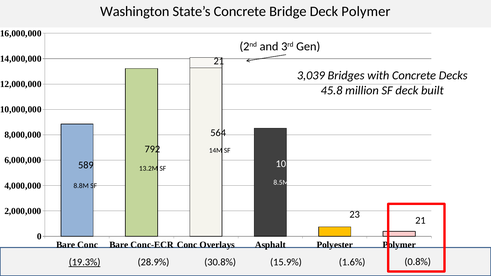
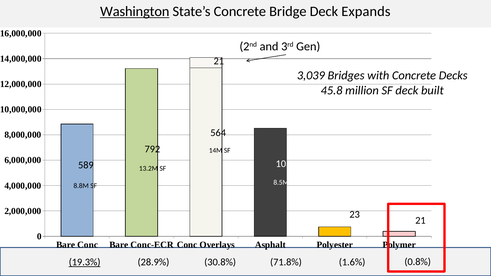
Washington underline: none -> present (135, 11)
Deck Polymer: Polymer -> Expands (366, 11)
15.9%: 15.9% -> 71.8% (286, 262)
